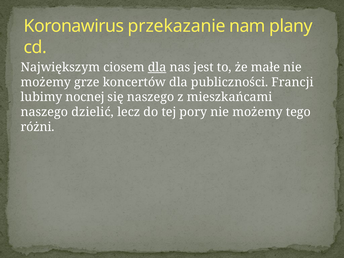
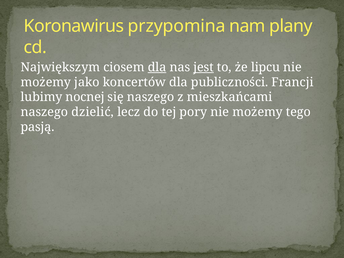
przekazanie: przekazanie -> przypomina (177, 26)
jest underline: none -> present (204, 67)
małe: małe -> lipcu (266, 67)
grze: grze -> jako (87, 82)
różni: różni -> pasją (38, 127)
